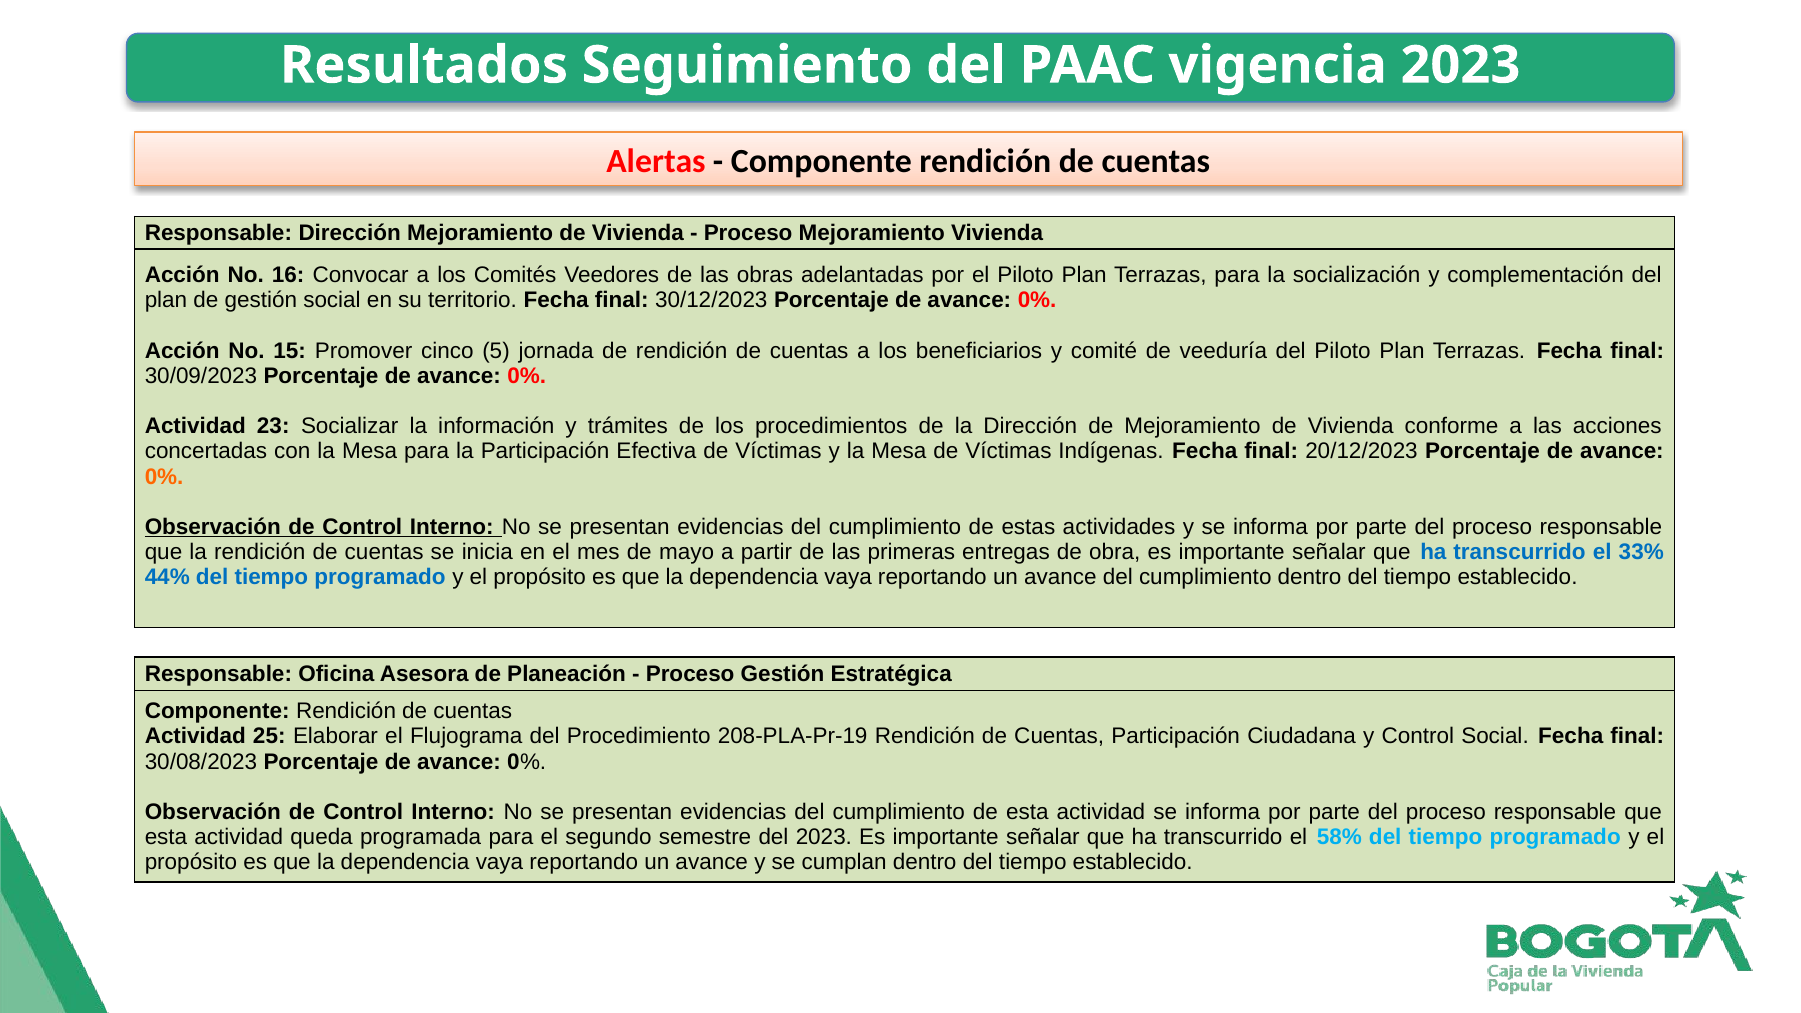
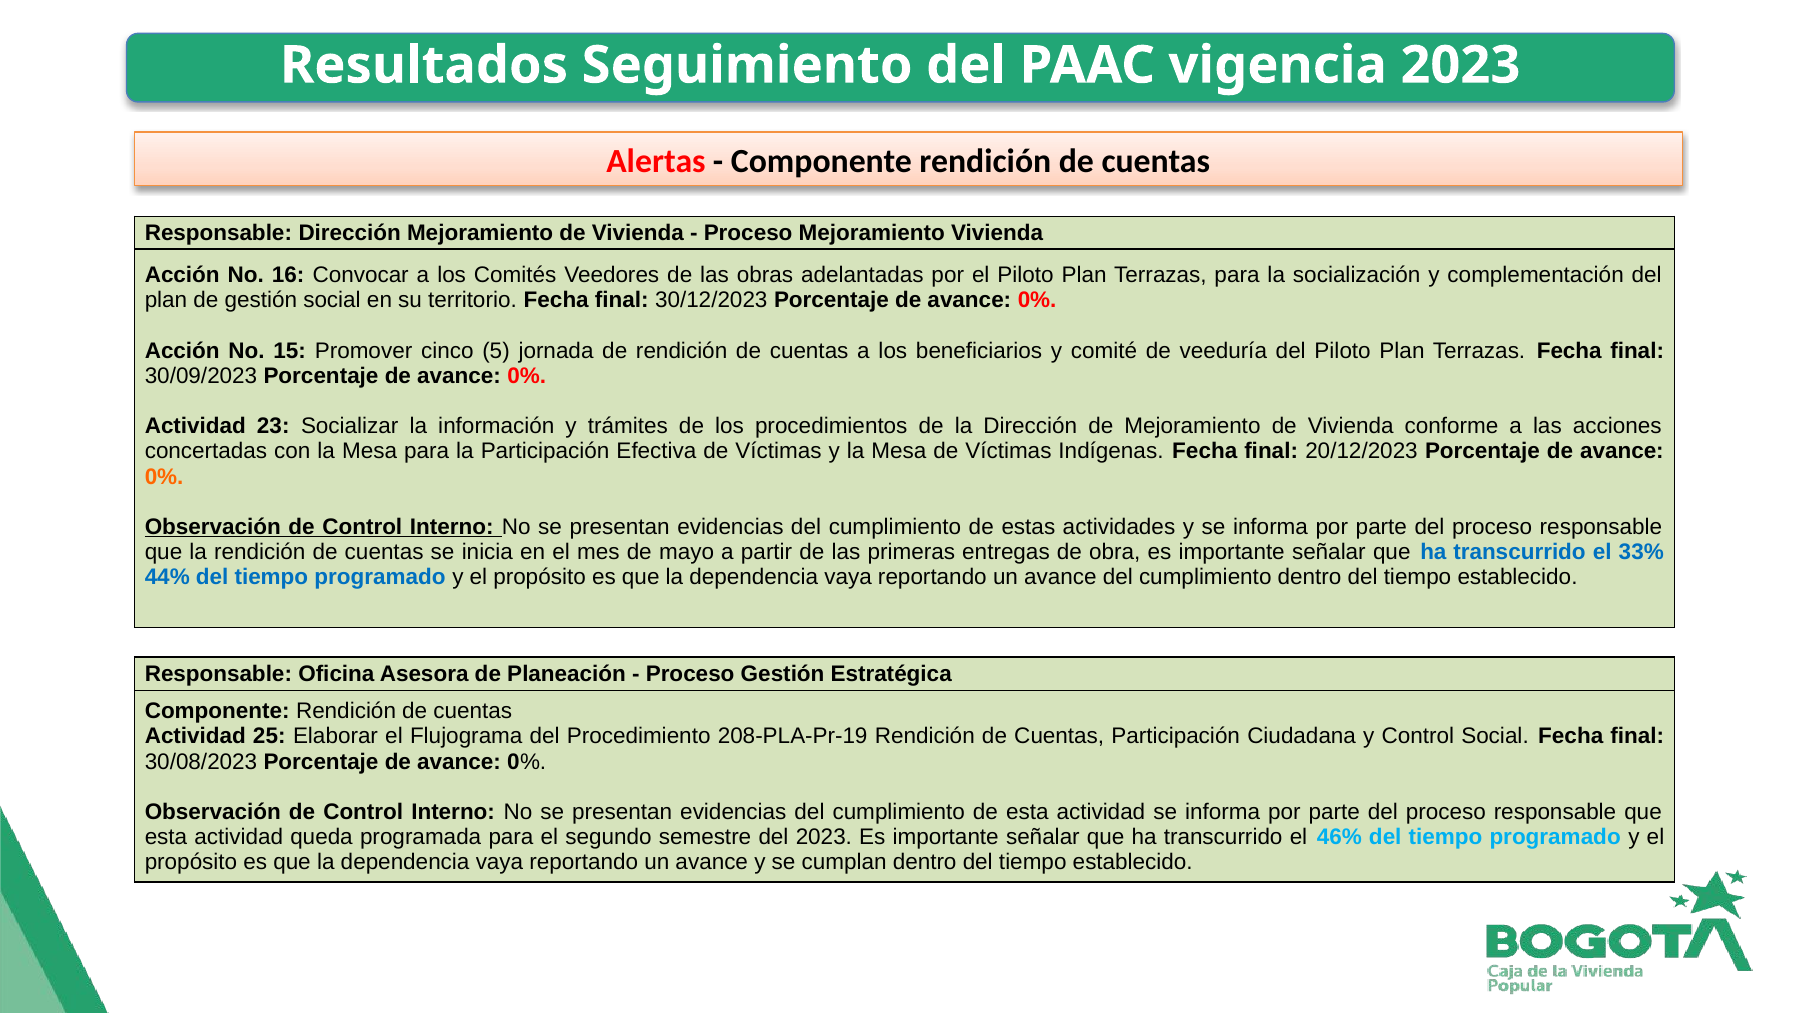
58%: 58% -> 46% (1339, 837)
